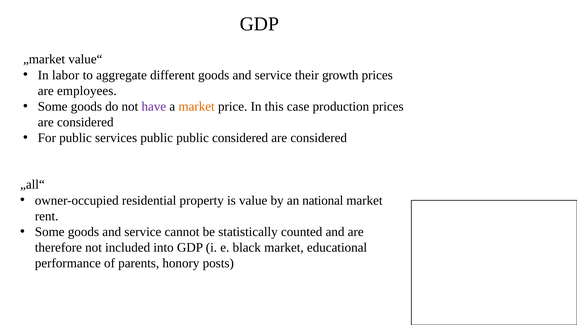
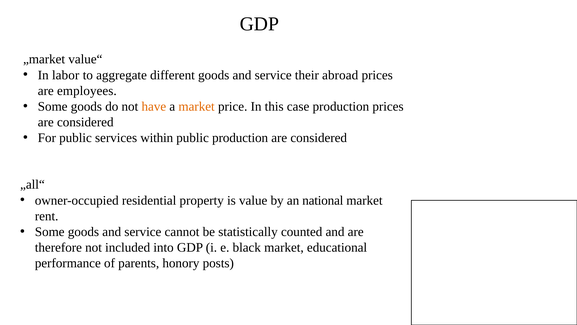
growth: growth -> abroad (340, 75)
have colour: purple -> orange (154, 106)
services public: public -> within (157, 138)
public considered: considered -> production (240, 138)
